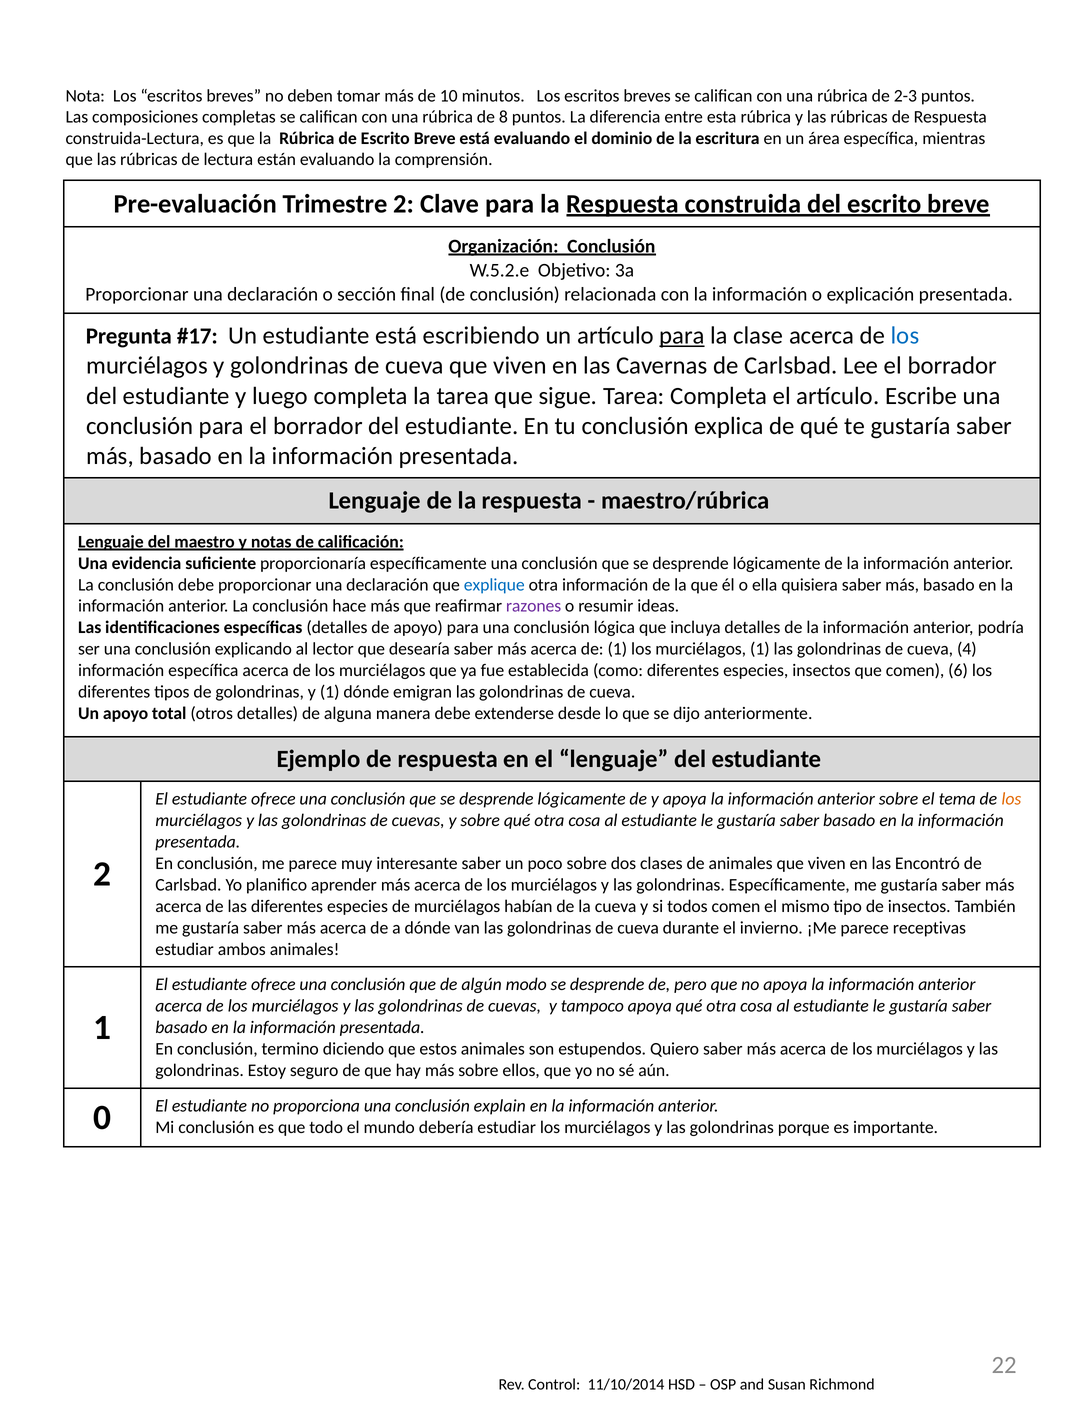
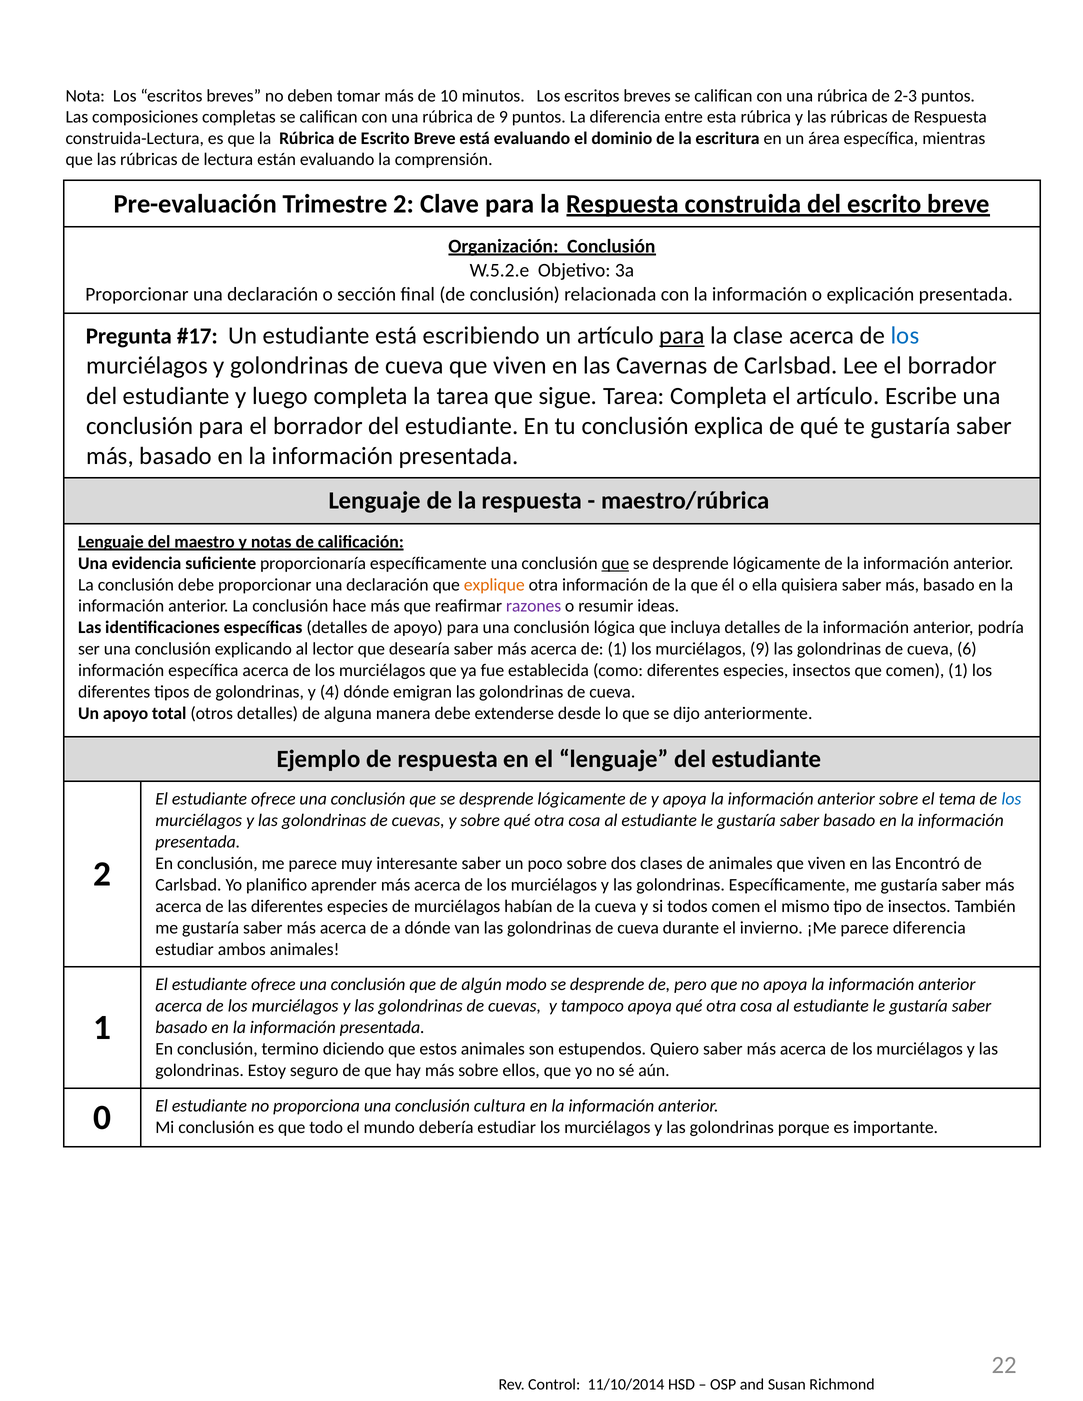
de 8: 8 -> 9 (503, 117)
que underline: none -> present (615, 563)
explique colour: blue -> orange (494, 585)
murciélagos 1: 1 -> 9 (760, 649)
4: 4 -> 6 (967, 649)
comen 6: 6 -> 1 (958, 671)
y 1: 1 -> 4 (330, 692)
los colour: orange -> blue (1011, 799)
parece receptivas: receptivas -> diferencia (929, 928)
explain: explain -> cultura (500, 1106)
